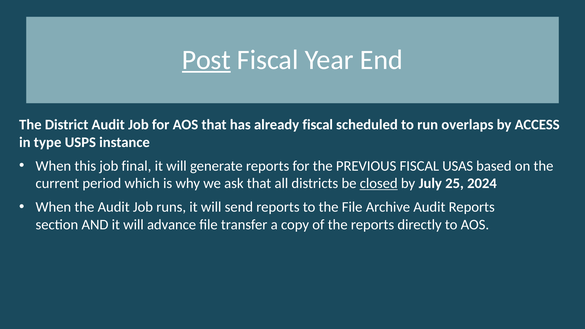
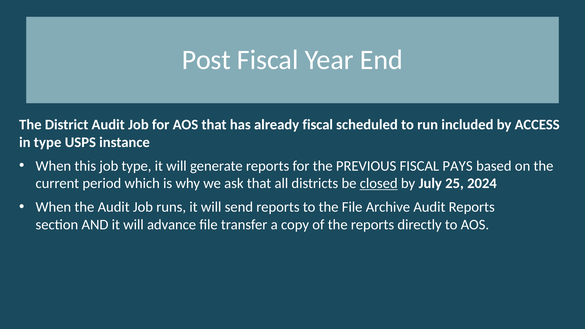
Post underline: present -> none (206, 60)
overlaps: overlaps -> included (467, 125)
job final: final -> type (137, 166)
USAS: USAS -> PAYS (458, 166)
